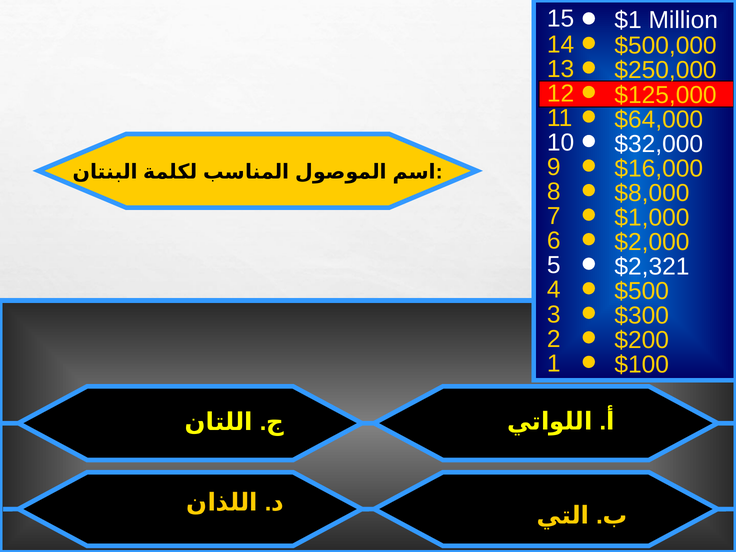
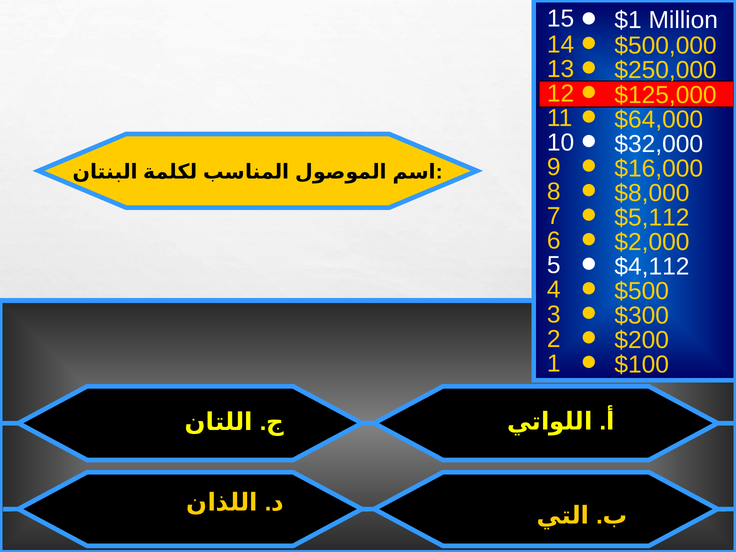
$1,000: $1,000 -> $5,112 (652, 218)
$2,321: $2,321 -> $4,112 (652, 267)
